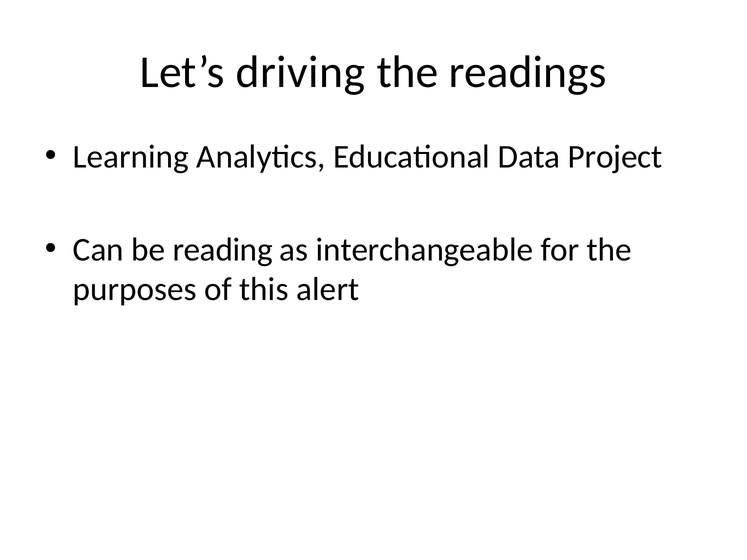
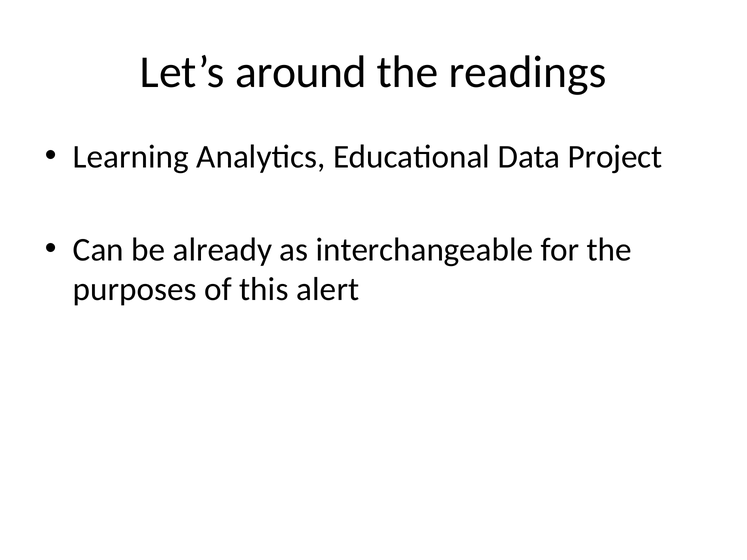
driving: driving -> around (301, 72)
reading: reading -> already (222, 250)
